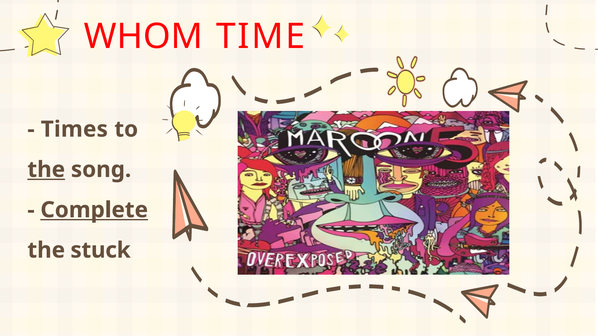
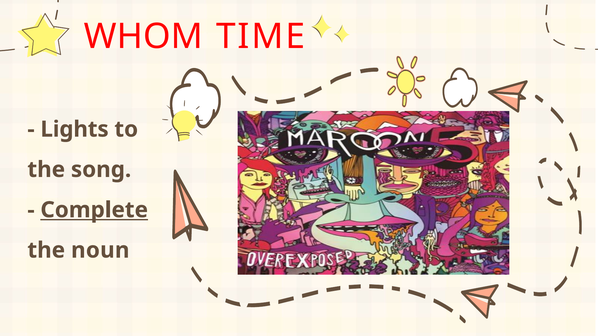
Times: Times -> Lights (75, 129)
the underline: present -> none (46, 170)
stuck: stuck -> noun (100, 250)
